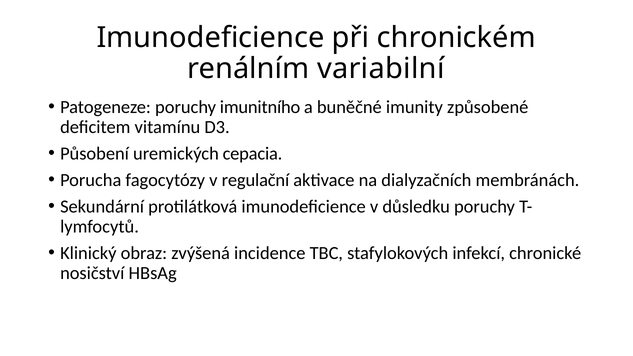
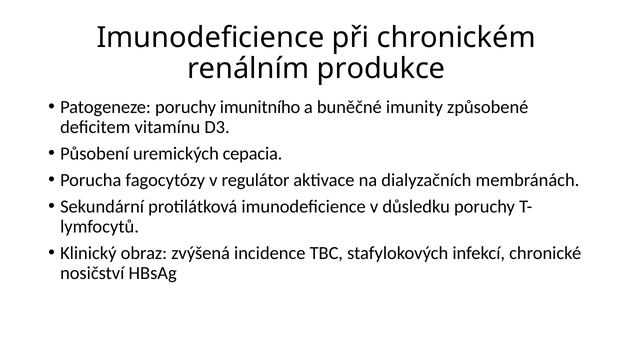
variabilní: variabilní -> produkce (381, 69)
regulační: regulační -> regulátor (255, 180)
